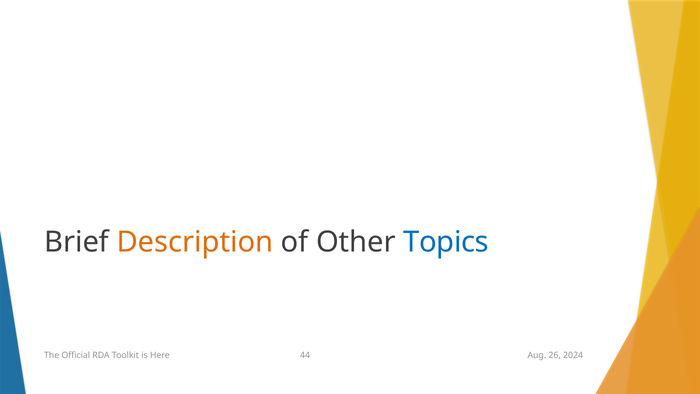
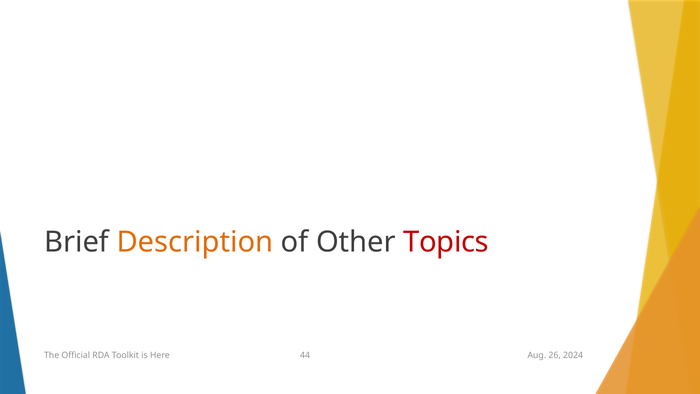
Topics colour: blue -> red (446, 242)
